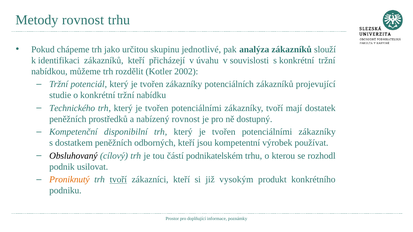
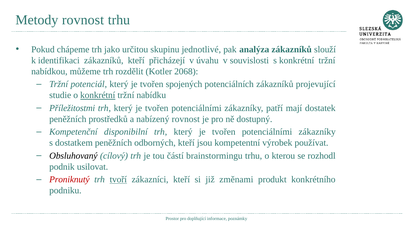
2002: 2002 -> 2068 (186, 72)
tvořen zákazníky: zákazníky -> spojených (184, 84)
konkrétní underline: none -> present (98, 95)
Technického: Technického -> Příležitostmi (72, 108)
zákazníky tvoří: tvoří -> patří (275, 108)
podnikatelském: podnikatelském -> brainstormingu (214, 156)
Proniknutý colour: orange -> red (69, 180)
vysokým: vysokým -> změnami (236, 180)
